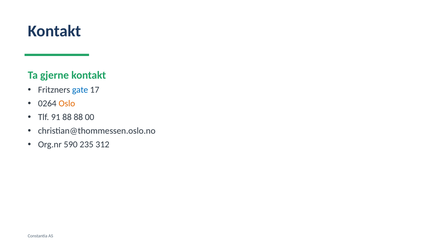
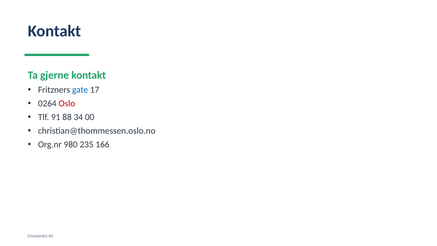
Oslo colour: orange -> red (67, 104)
88 88: 88 -> 34 (78, 117)
590: 590 -> 980 (71, 145)
312: 312 -> 166 (102, 145)
